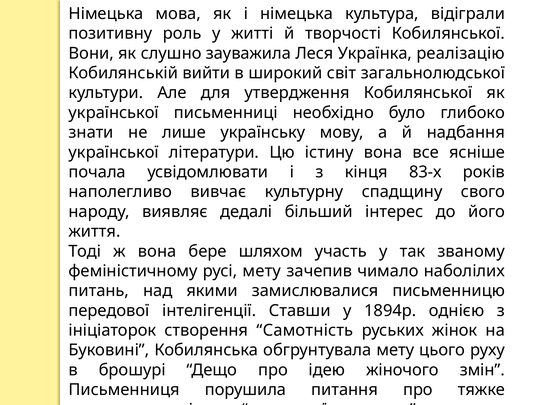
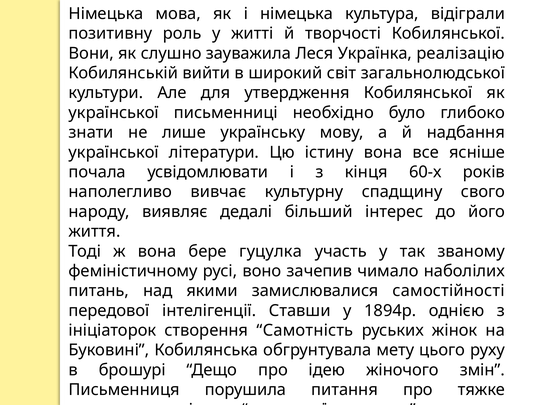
83-х: 83-х -> 60-х (425, 172)
шляхом: шляхом -> гуцулка (271, 251)
русі мету: мету -> воно (262, 271)
письменницю: письменницю -> самостійності (449, 291)
